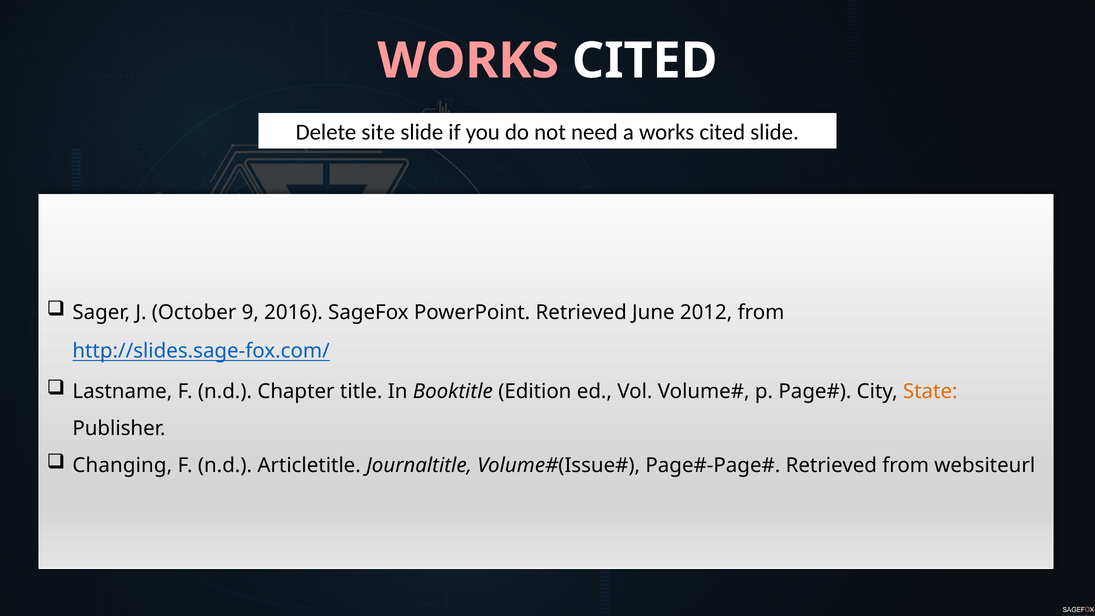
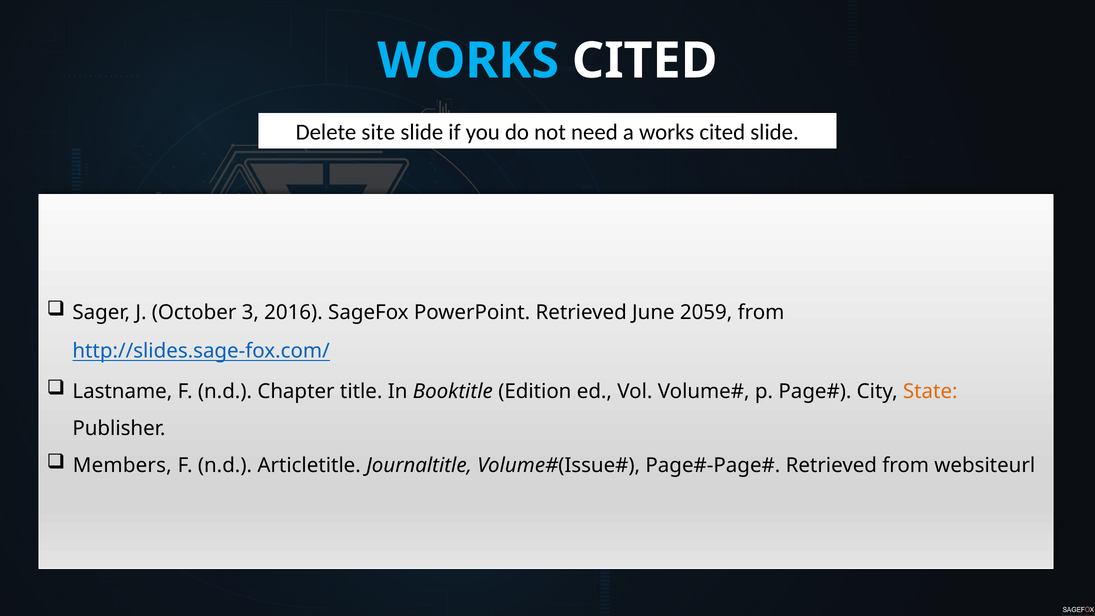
WORKS colour: pink -> light blue (468, 61)
9: 9 -> 3 (250, 313)
2012: 2012 -> 2059 (706, 313)
Changing: Changing -> Members (122, 465)
